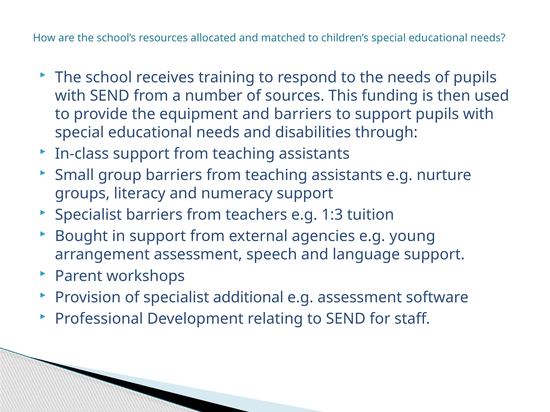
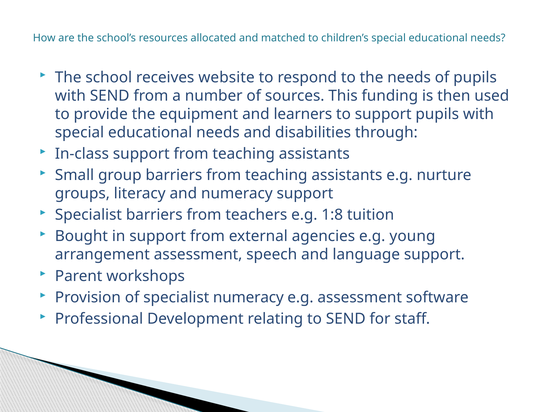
training: training -> website (226, 77)
and barriers: barriers -> learners (303, 114)
1:3: 1:3 -> 1:8 (332, 215)
specialist additional: additional -> numeracy (248, 298)
